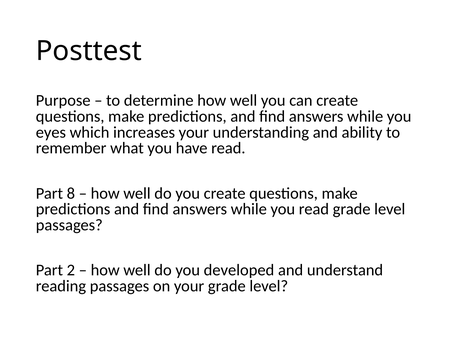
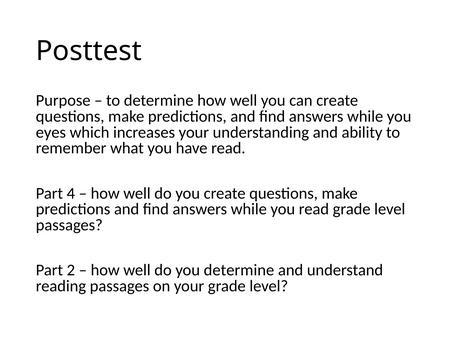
8: 8 -> 4 (71, 193)
you developed: developed -> determine (239, 270)
